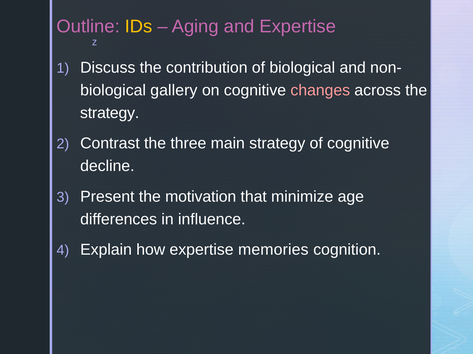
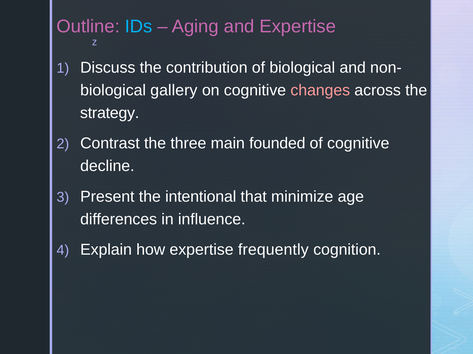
IDs colour: yellow -> light blue (139, 26)
main strategy: strategy -> founded (277, 144)
motivation: motivation -> intentional (201, 197)
memories: memories -> frequently (273, 250)
